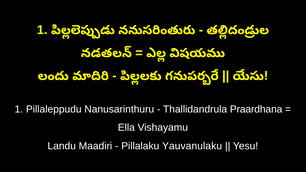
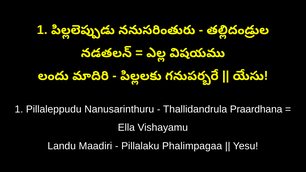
Yauvanulaku: Yauvanulaku -> Phalimpagaa (192, 146)
